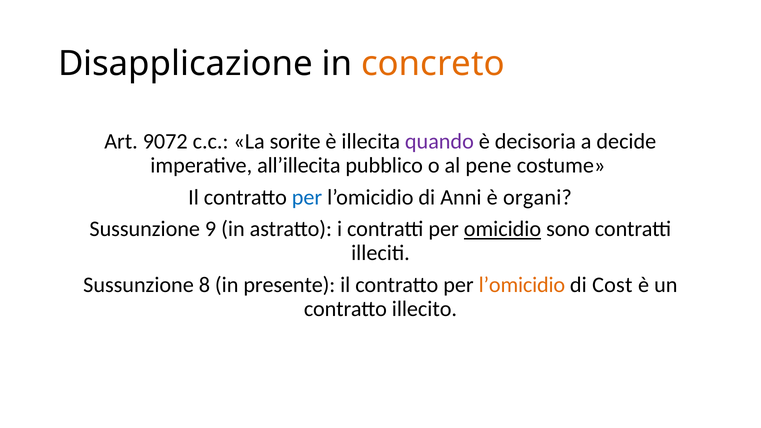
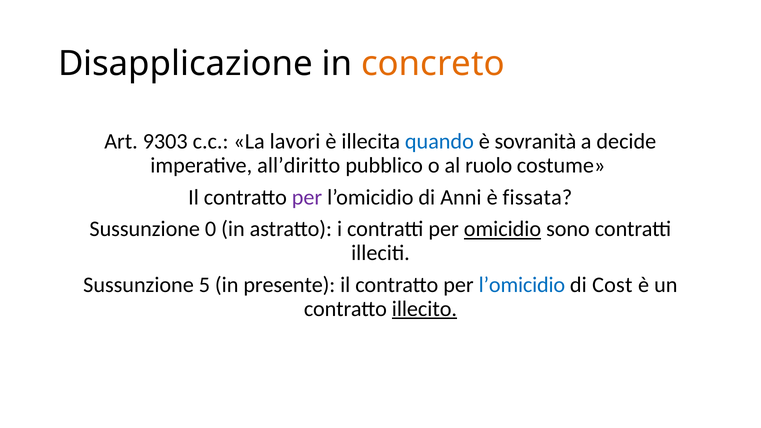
9072: 9072 -> 9303 (165, 141)
sorite: sorite -> lavori (295, 141)
quando colour: purple -> blue (439, 141)
decisoria: decisoria -> sovranità (535, 141)
all’illecita: all’illecita -> all’diritto (299, 165)
pene: pene -> ruolo (489, 165)
per colour: blue -> purple (307, 197)
organi: organi -> fissata (537, 197)
9: 9 -> 0 (211, 229)
8: 8 -> 5 (204, 285)
l’omicidio colour: orange -> blue (522, 285)
illecito underline: none -> present (424, 309)
